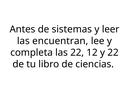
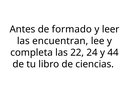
sistemas: sistemas -> formado (72, 29)
12: 12 -> 24 (92, 52)
y 22: 22 -> 44 (113, 52)
